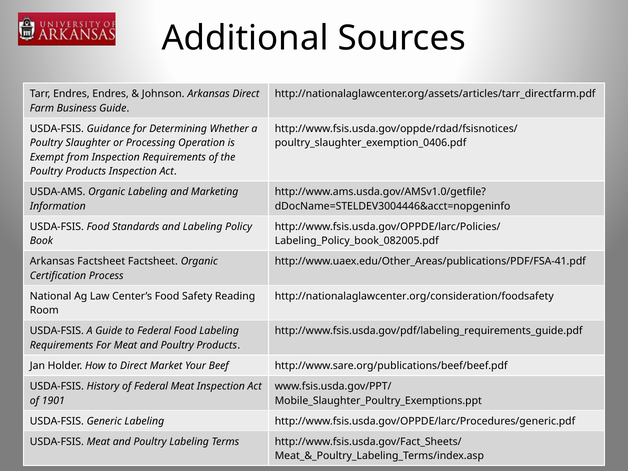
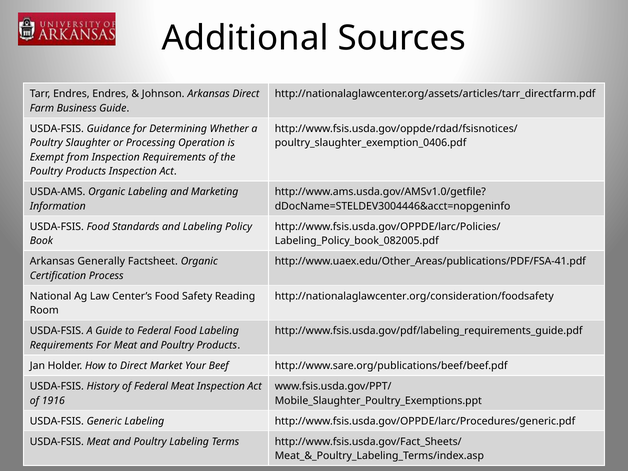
Arkansas Factsheet: Factsheet -> Generally (101, 261)
1901: 1901 -> 1916 (53, 401)
